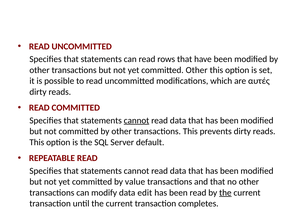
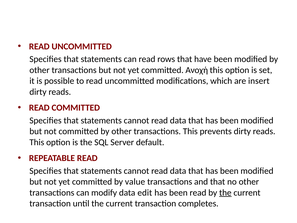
committed Other: Other -> Ανοχή (197, 70)
αυτές: αυτές -> insert (259, 81)
cannot underline: present -> none (137, 120)
